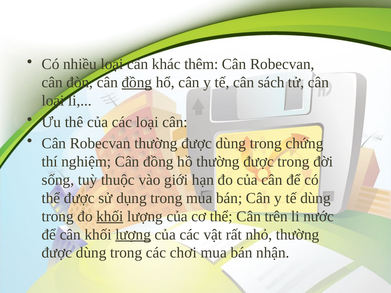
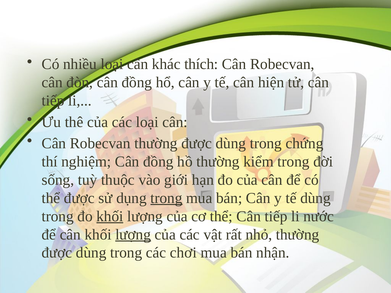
thêm: thêm -> thích (201, 64)
đồng underline: present -> none (137, 83)
sách: sách -> hiện (271, 83)
loại: loại -> tiếp (53, 101)
hồ thường được: được -> kiểm (259, 162)
trong underline: none -> present (166, 198)
thể Cân trên: trên -> tiếp (276, 216)
